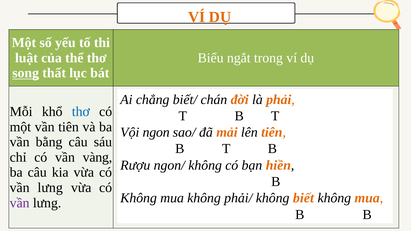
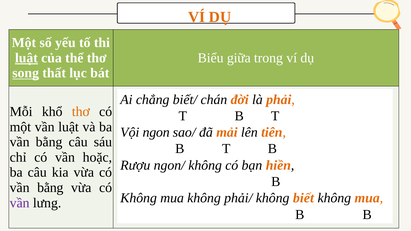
luật underline: none -> present (26, 58)
ngắt: ngắt -> giữa (239, 58)
thơ colour: blue -> orange (81, 112)
vần tiên: tiên -> luật (69, 127)
vàng: vàng -> hoặc (97, 157)
lưng: lưng -> bằng (50, 188)
